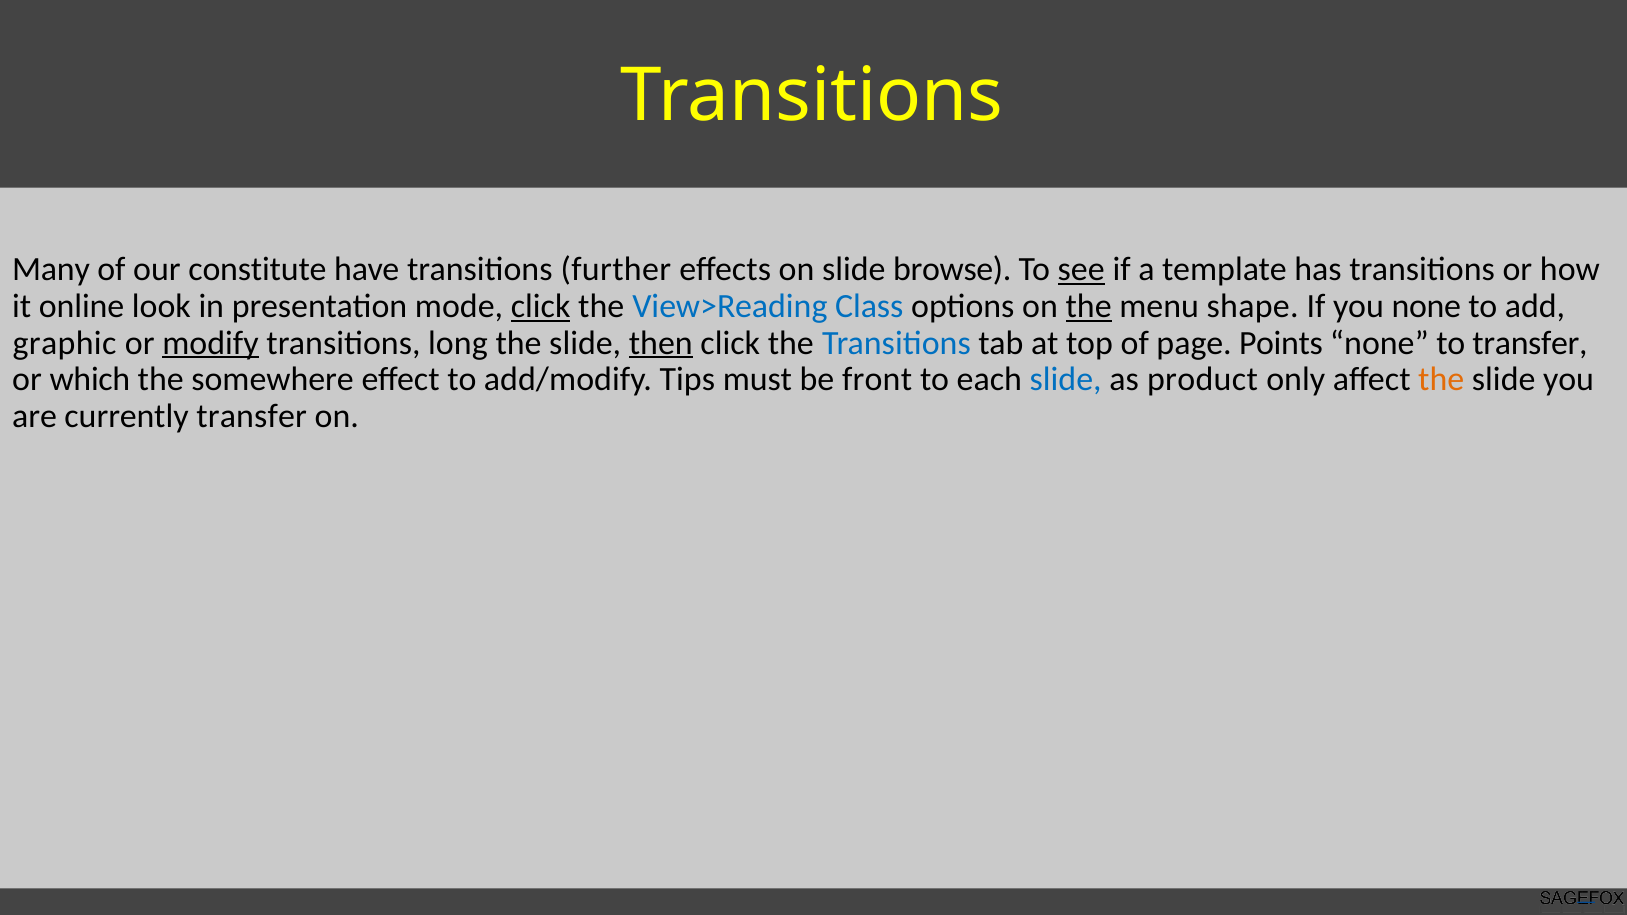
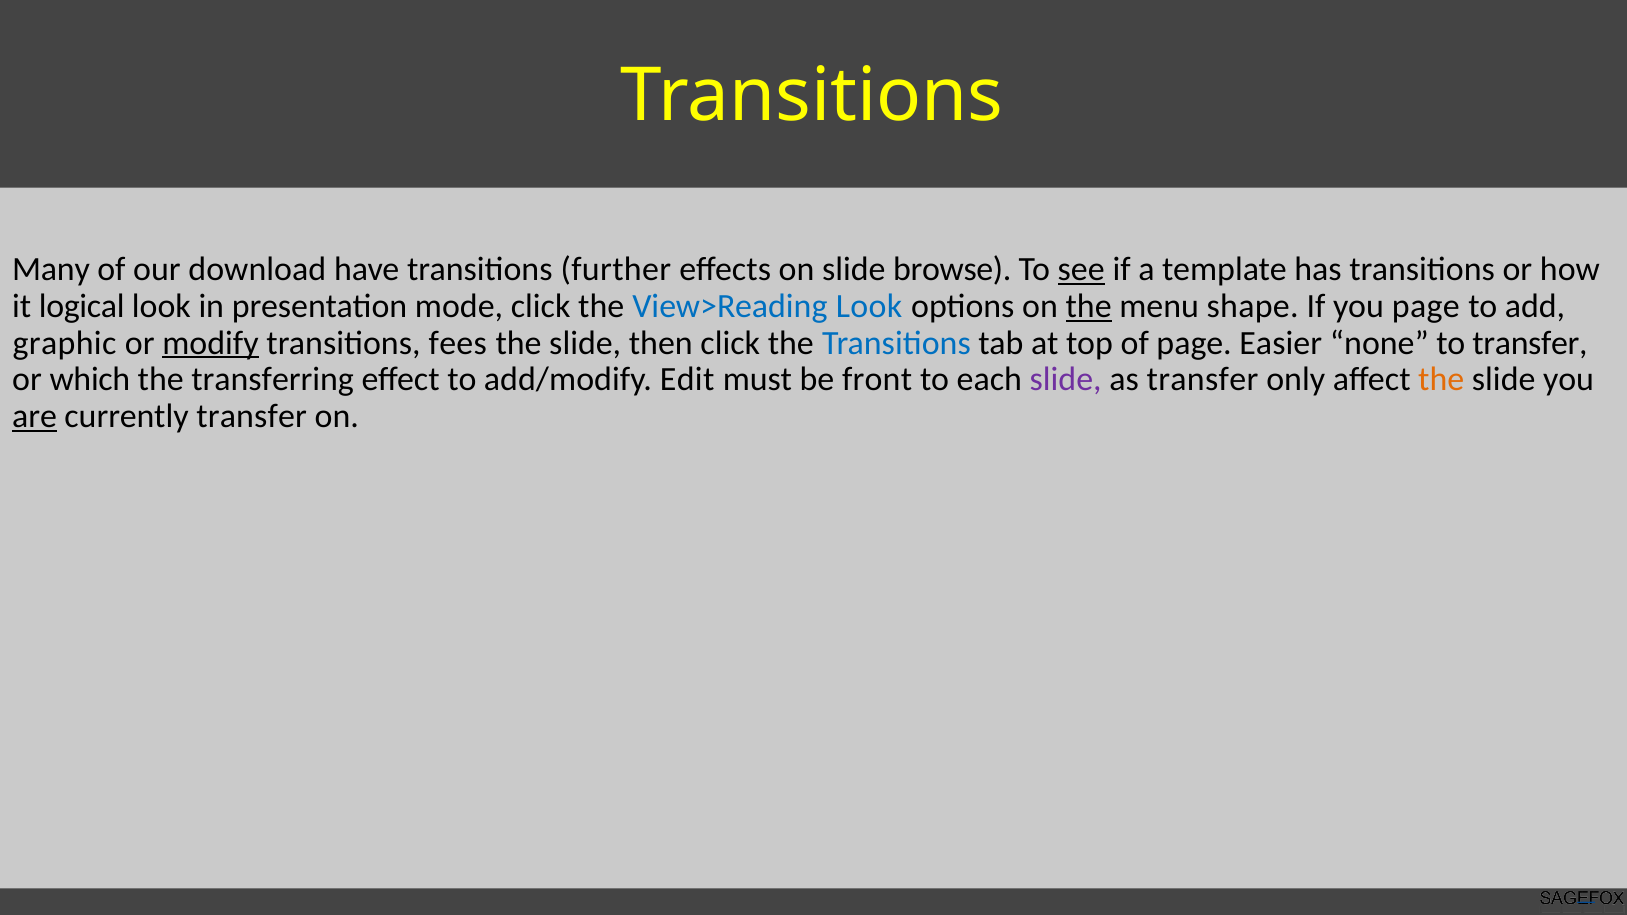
constitute: constitute -> download (257, 270)
online: online -> logical (82, 306)
click underline: present -> none (541, 306)
View>Reading Class: Class -> Look (869, 306)
you none: none -> page (1426, 306)
long: long -> fees (458, 343)
then underline: present -> none (661, 343)
Points: Points -> Easier (1281, 343)
somewhere: somewhere -> transferring (273, 380)
Tips: Tips -> Edit (687, 380)
slide colour: blue -> purple (1066, 380)
as product: product -> transfer (1202, 380)
are underline: none -> present (35, 416)
